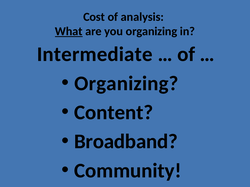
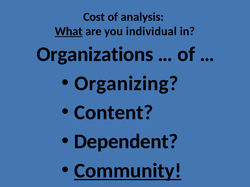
you organizing: organizing -> individual (151, 31)
Intermediate: Intermediate -> Organizations (95, 54)
Broadband: Broadband -> Dependent (126, 142)
Community underline: none -> present (128, 171)
